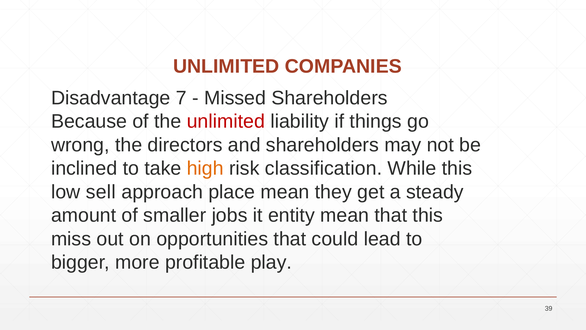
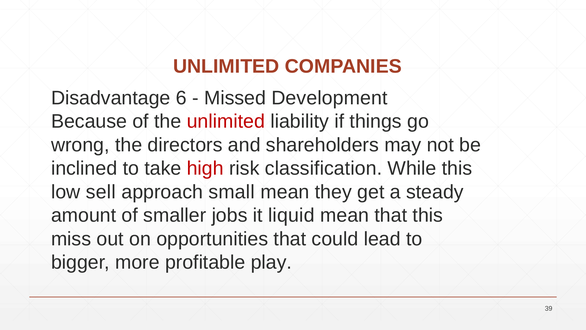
7: 7 -> 6 (181, 98)
Missed Shareholders: Shareholders -> Development (329, 98)
high colour: orange -> red (205, 168)
place: place -> small (232, 192)
entity: entity -> liquid (291, 215)
